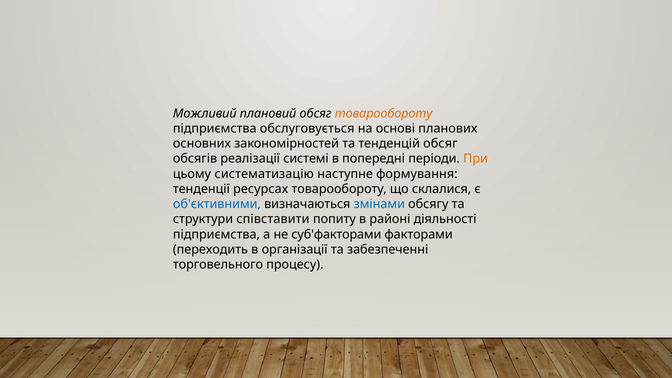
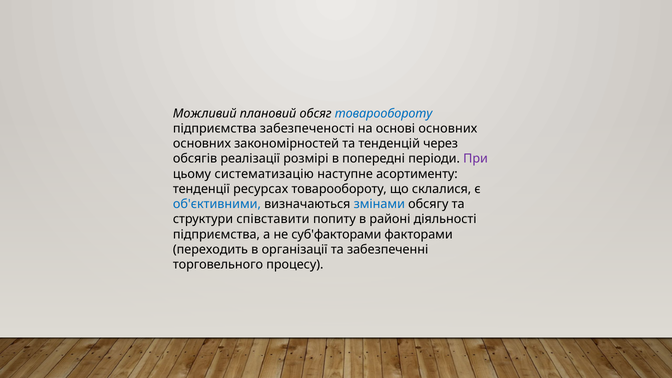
товарообороту colour: orange -> blue (384, 113)
обслуговується: обслуговується -> забезпеченості (307, 129)
основі планових: планових -> основних (448, 129)
тенденцій обсяг: обсяг -> через (441, 144)
системі: системі -> розмірі (306, 159)
При colour: orange -> purple (476, 159)
формування: формування -> асортименту (417, 174)
